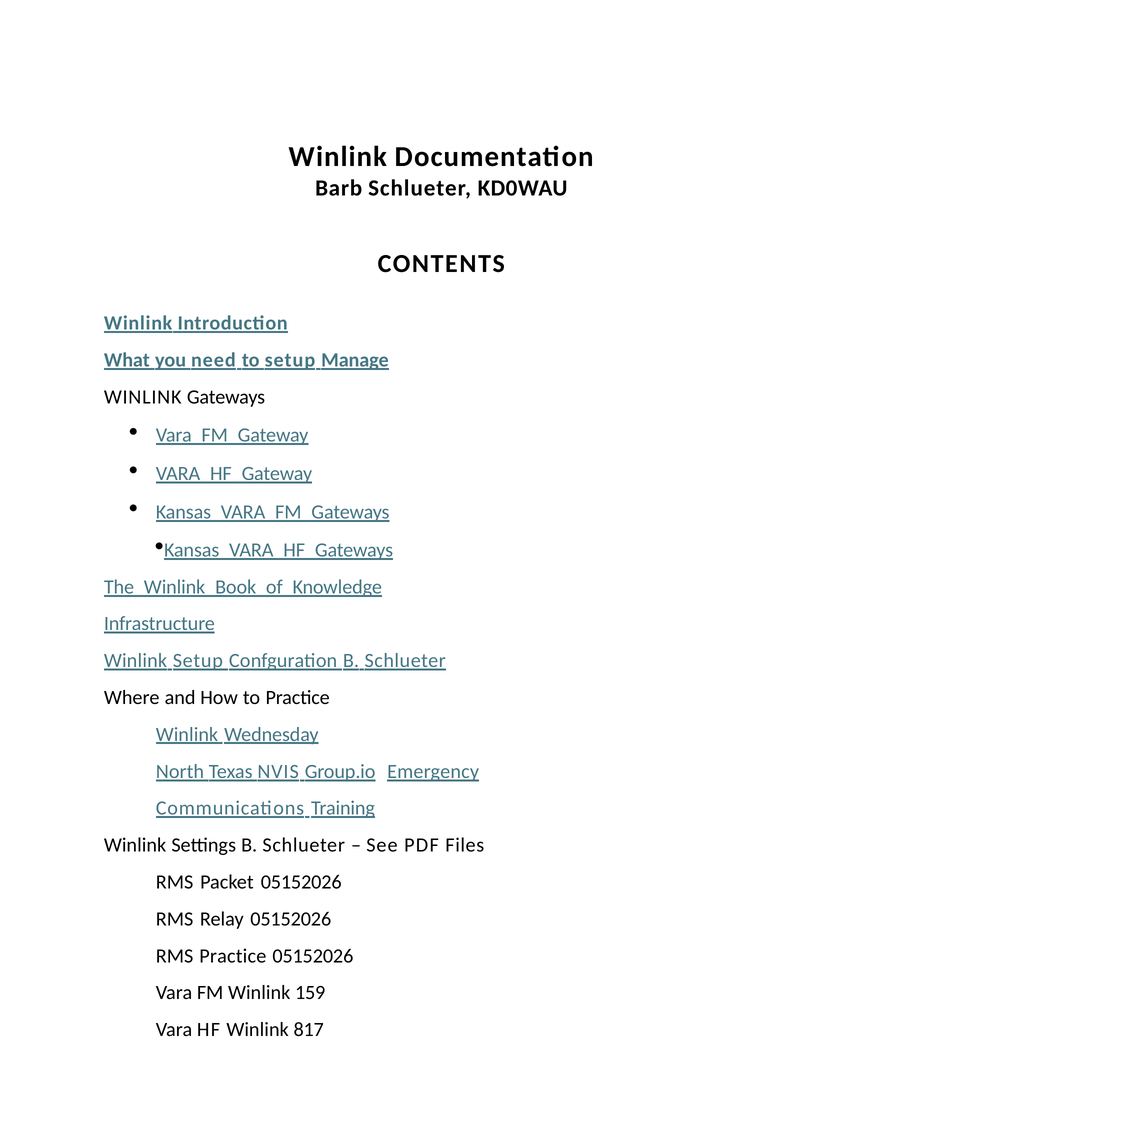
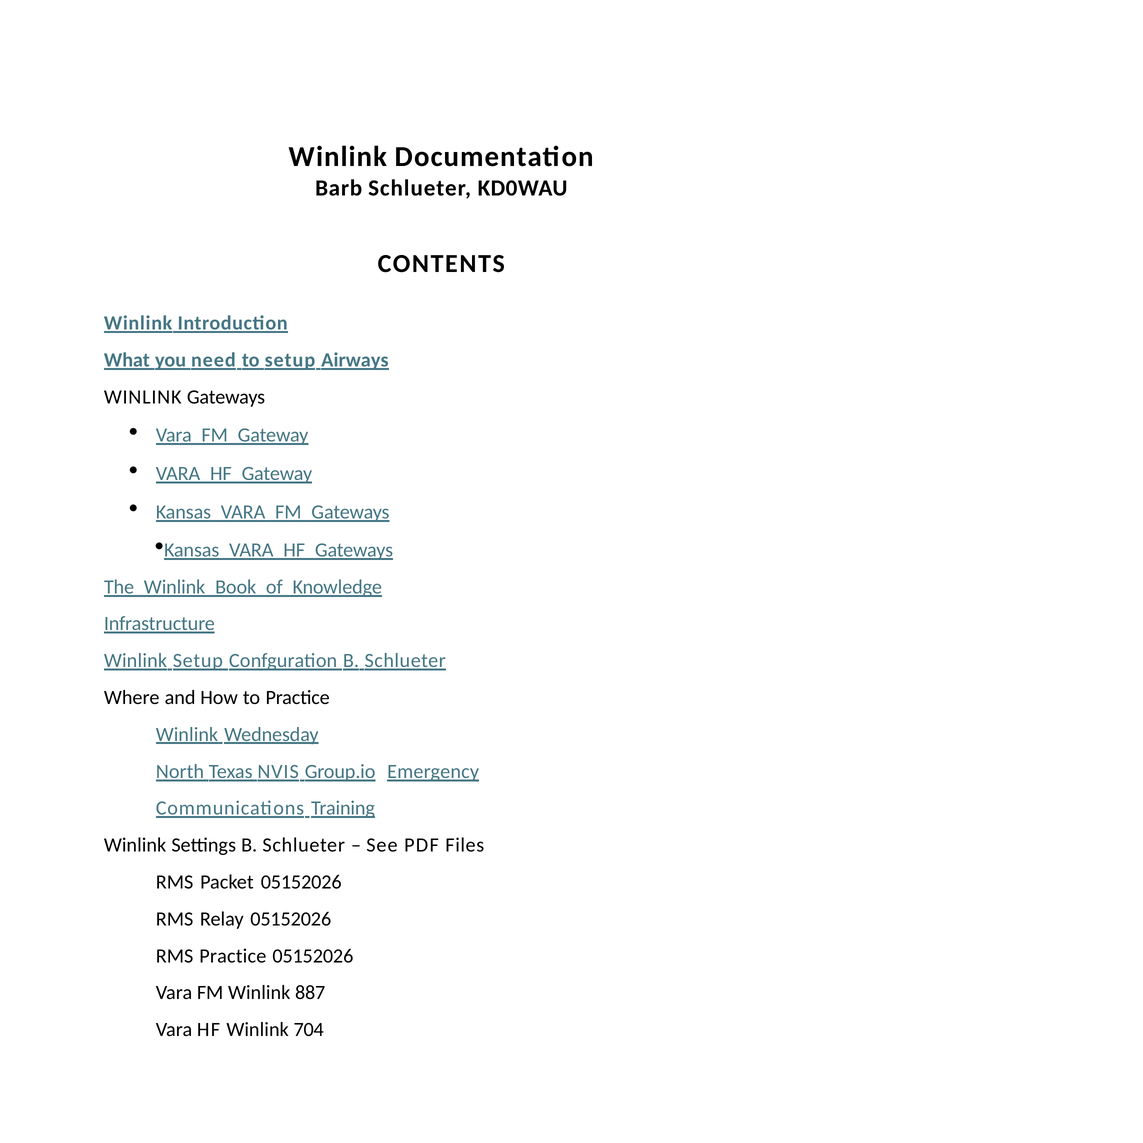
Manage: Manage -> Airways (355, 360)
159: 159 -> 887 (310, 993)
817: 817 -> 704 (309, 1030)
